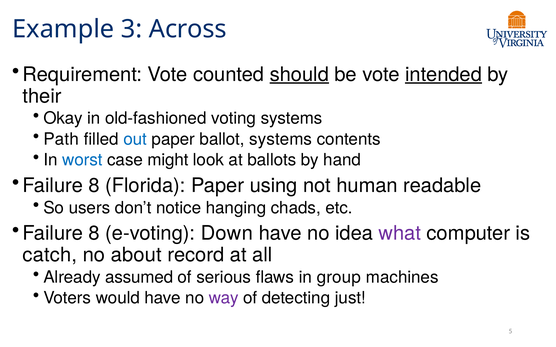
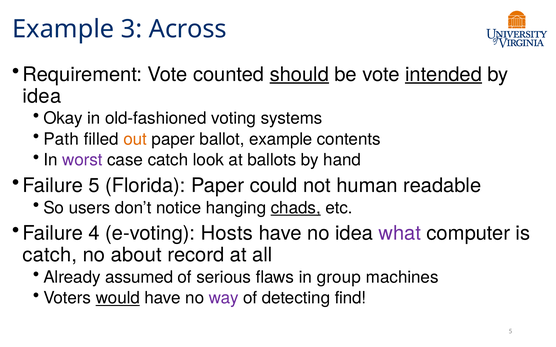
their: their -> idea (42, 96)
out colour: blue -> orange (135, 139)
ballot systems: systems -> example (281, 139)
worst colour: blue -> purple (82, 160)
case might: might -> catch (168, 160)
8: 8 -> 5 (94, 186)
using: using -> could (274, 186)
chads underline: none -> present (296, 208)
8: 8 -> 4 (94, 234)
Down: Down -> Hosts (227, 234)
would underline: none -> present (118, 298)
just: just -> find (350, 298)
